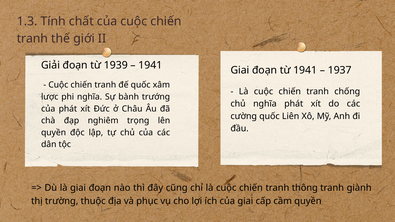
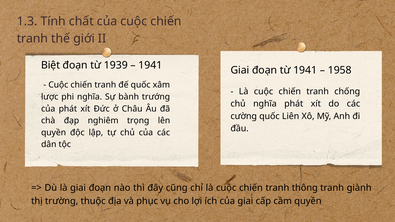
Giải: Giải -> Biệt (51, 65)
1937: 1937 -> 1958 (340, 70)
